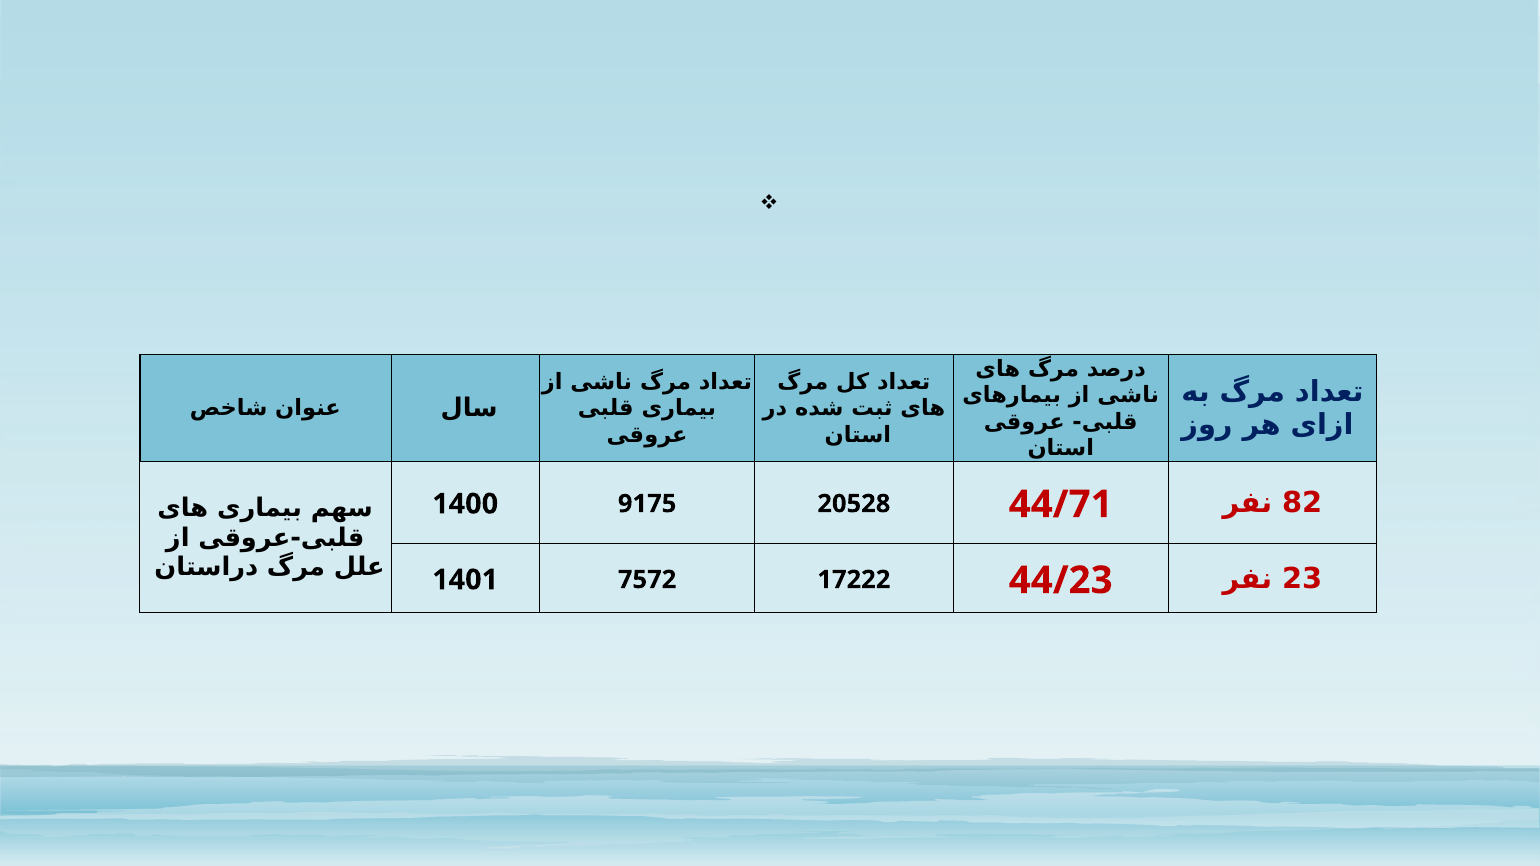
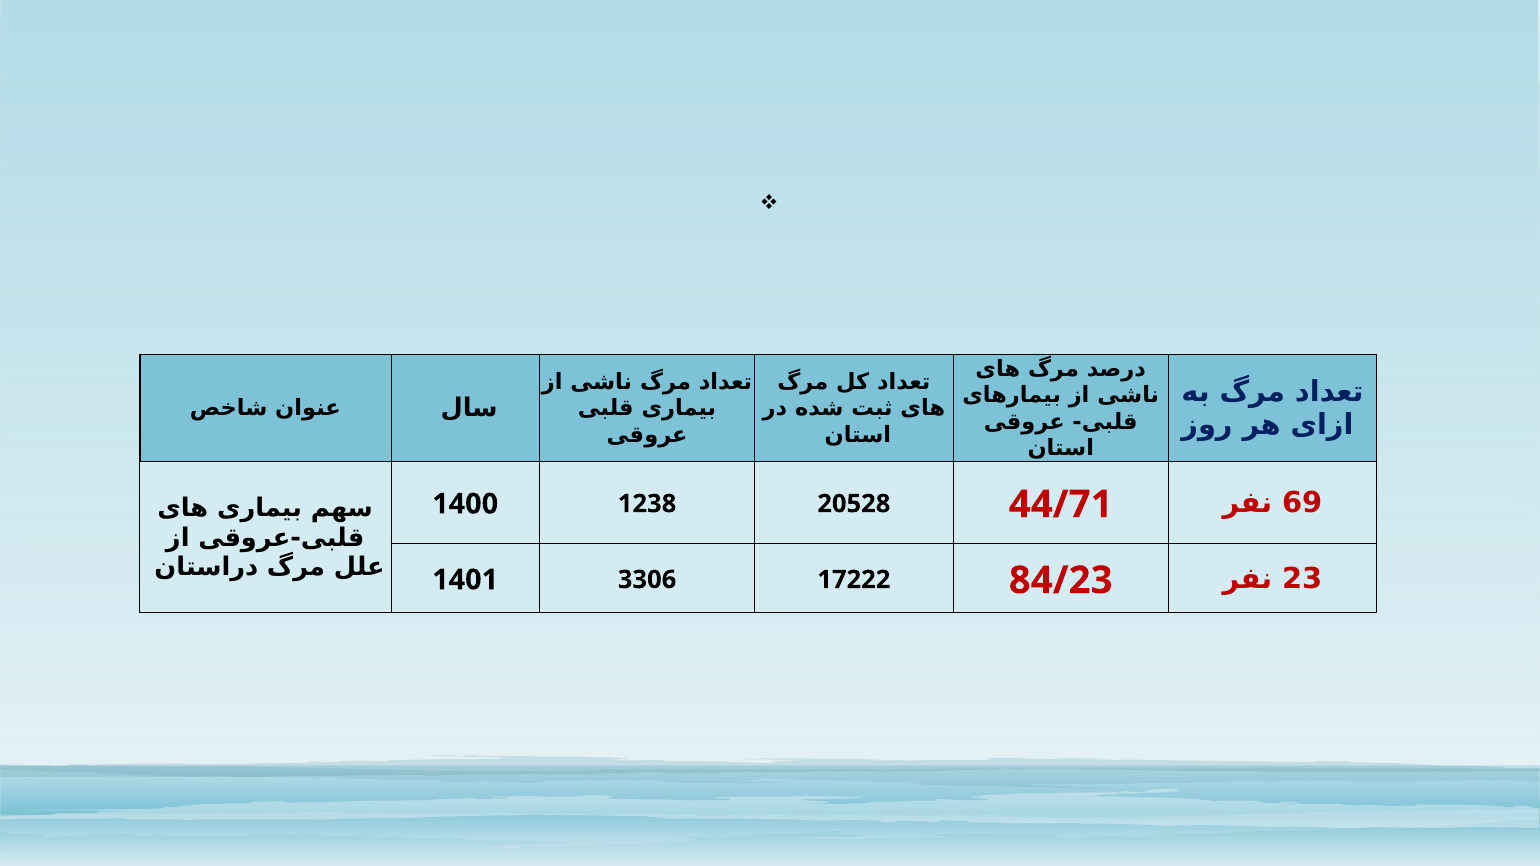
9175: 9175 -> 1238 (647, 504)
82: 82 -> 69 (1302, 503)
7572: 7572 -> 3306 (647, 580)
44/23: 44/23 -> 84/23 (1061, 581)
